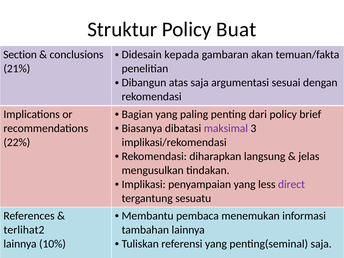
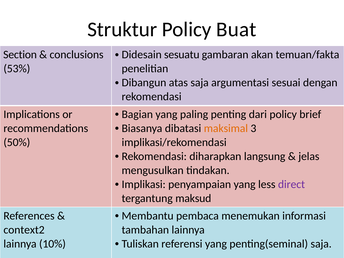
kepada: kepada -> sesuatu (182, 55)
21%: 21% -> 53% (17, 69)
maksimal colour: purple -> orange (226, 128)
22%: 22% -> 50% (17, 142)
sesuatu: sesuatu -> maksud (193, 198)
terlihat2: terlihat2 -> context2 (24, 230)
